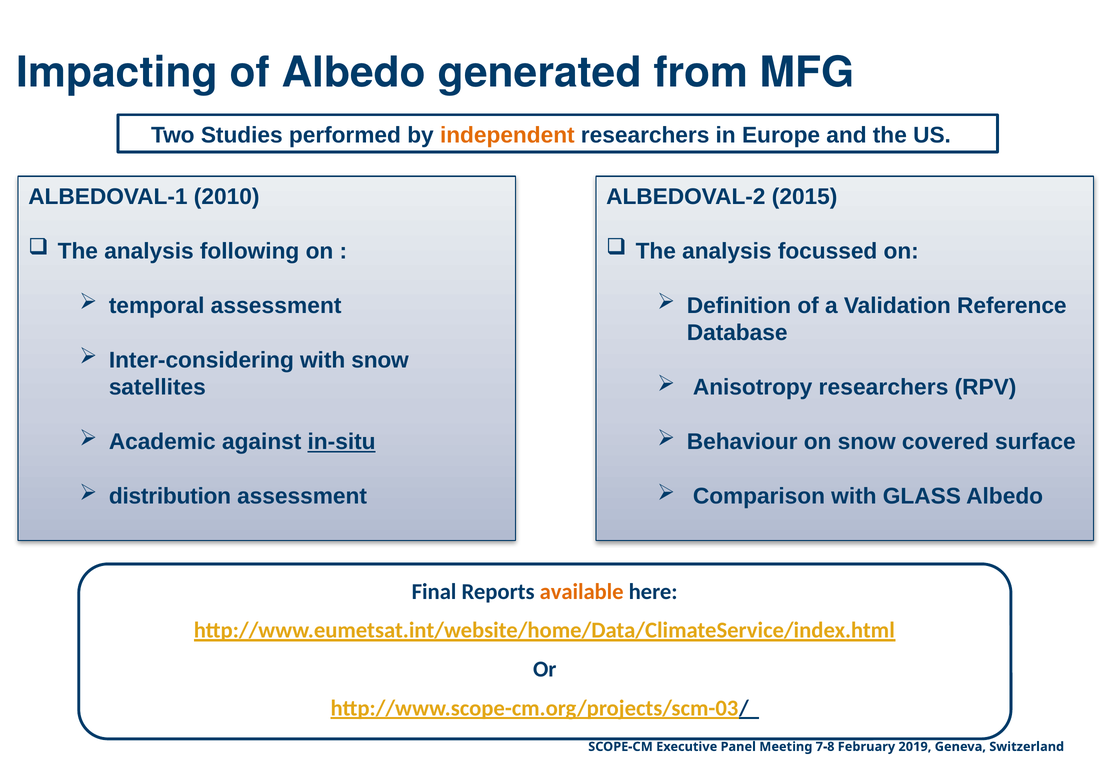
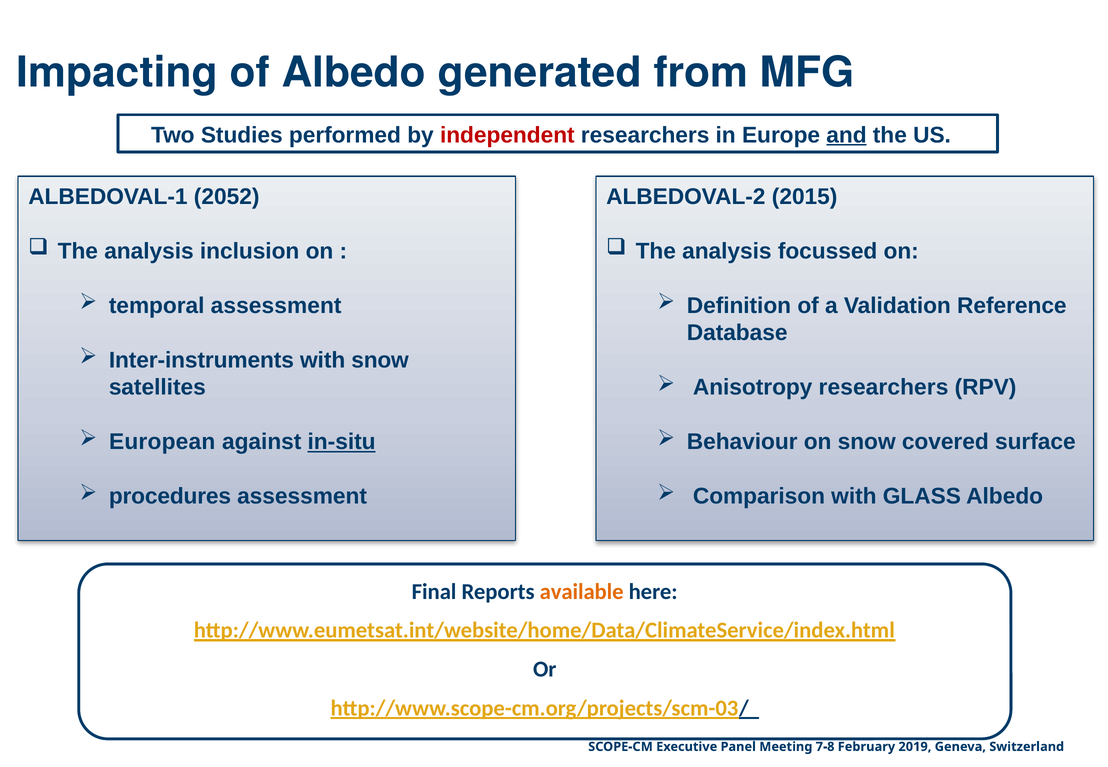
independent colour: orange -> red (507, 135)
and underline: none -> present (846, 135)
2010: 2010 -> 2052 (227, 197)
following: following -> inclusion (250, 251)
Inter-considering: Inter-considering -> Inter-instruments (201, 360)
Academic: Academic -> European (162, 442)
distribution: distribution -> procedures (170, 496)
